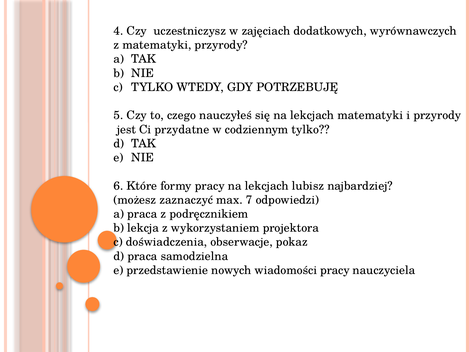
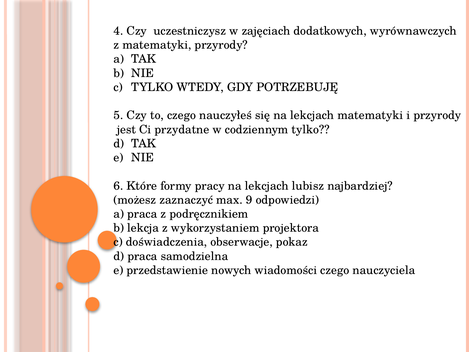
7: 7 -> 9 (249, 200)
wiadomości pracy: pracy -> czego (335, 270)
